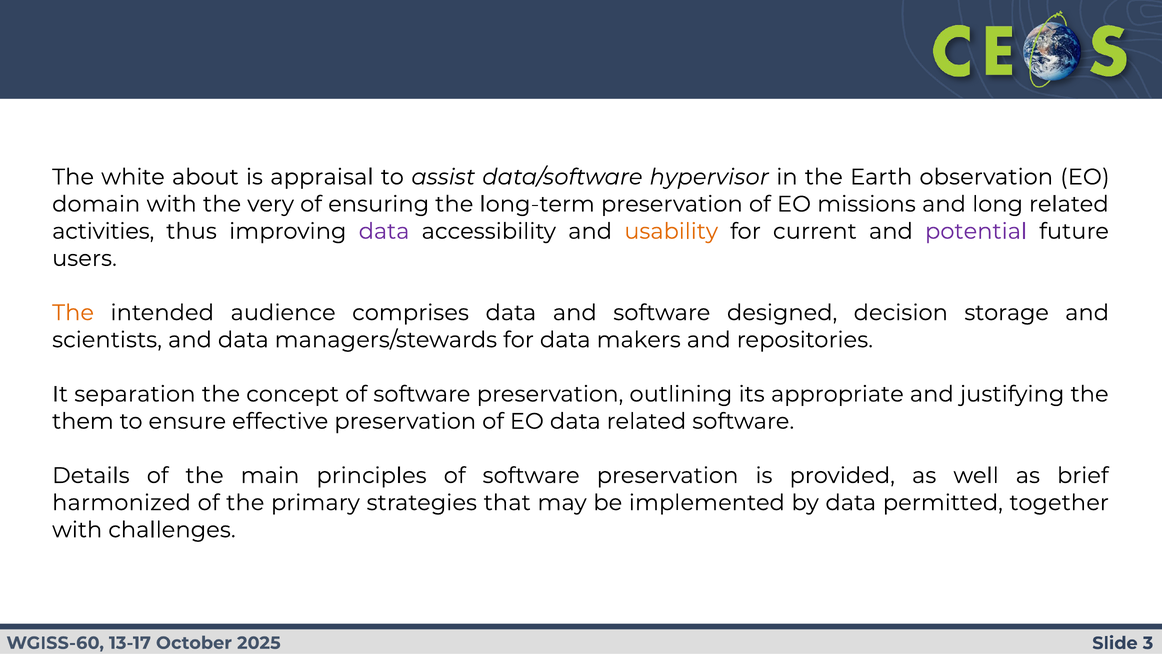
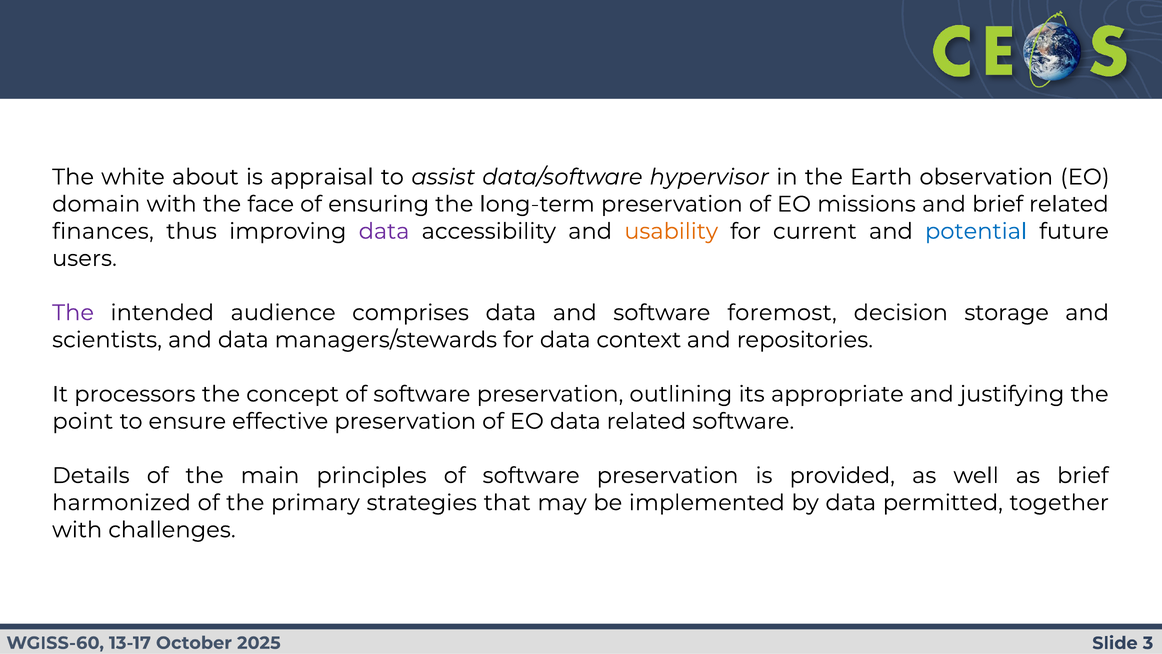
very: very -> face (271, 204)
and long: long -> brief (998, 204)
activities: activities -> finances (103, 231)
potential colour: purple -> blue (976, 231)
The colour: orange -> purple (73, 313)
designed: designed -> foremost (782, 313)
makers: makers -> context (639, 340)
separation: separation -> processors (135, 394)
them: them -> point (83, 421)
